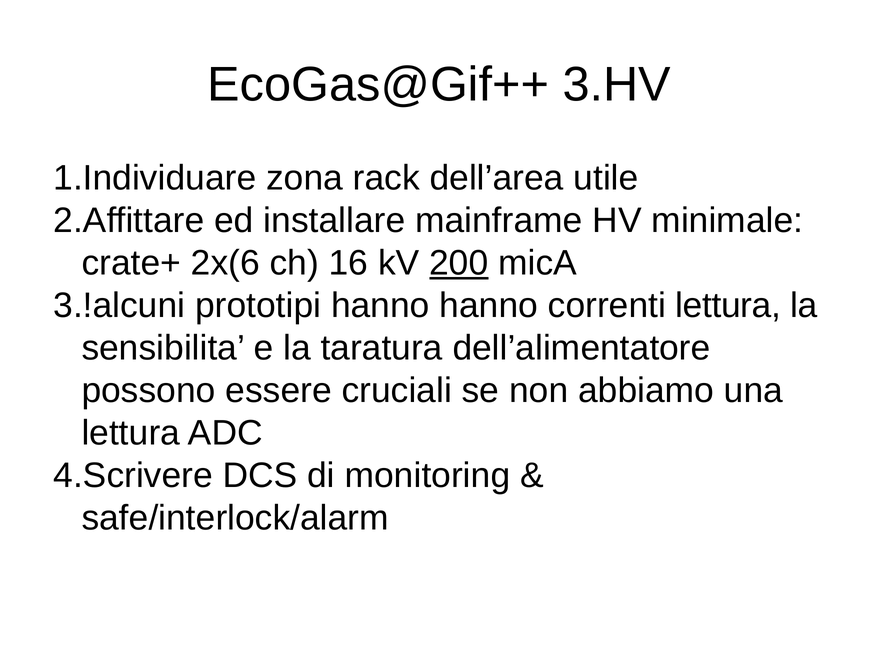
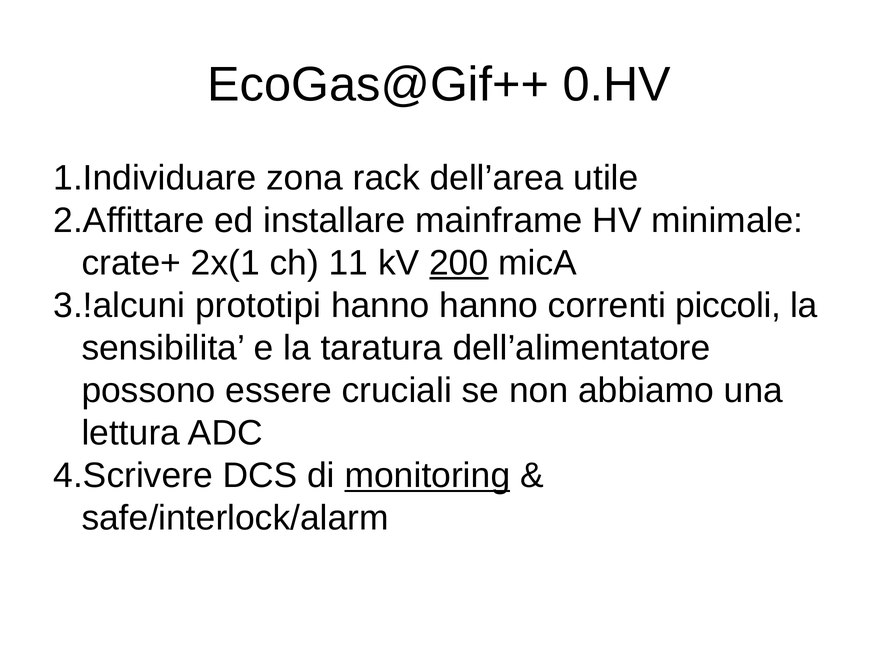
3.HV: 3.HV -> 0.HV (617, 85)
2x(6: 2x(6 -> 2x(1 (225, 263)
16: 16 -> 11 (349, 263)
correnti lettura: lettura -> piccoli (728, 306)
monitoring underline: none -> present (427, 476)
